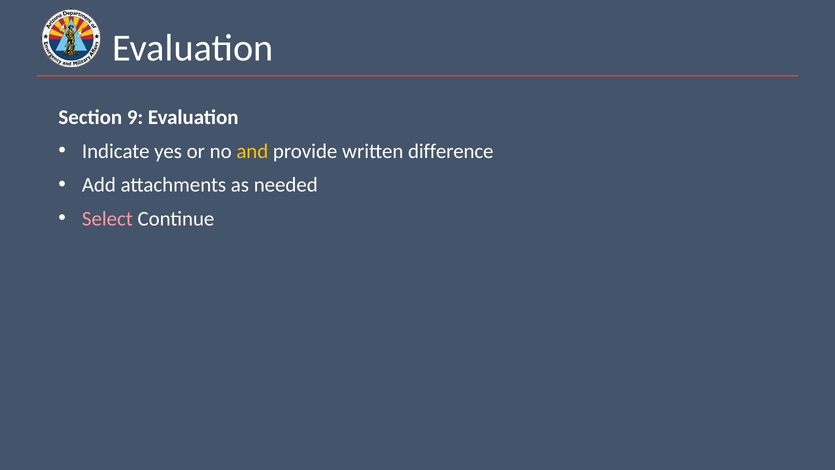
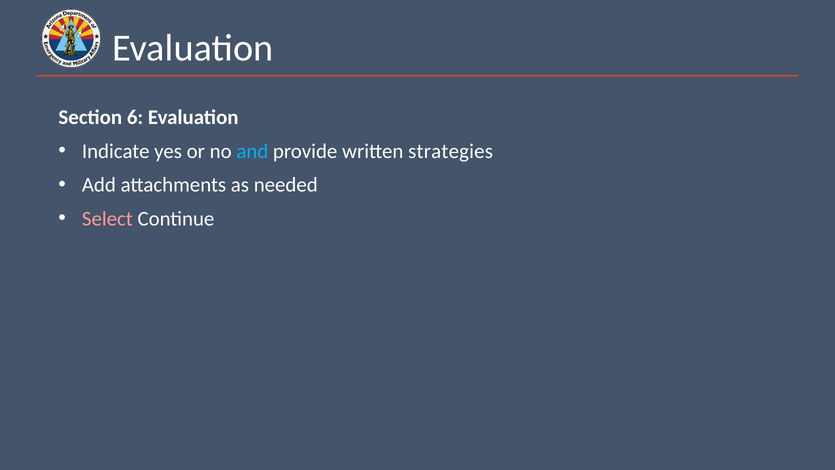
9: 9 -> 6 (135, 117)
and colour: yellow -> light blue (252, 151)
difference: difference -> strategies (451, 151)
